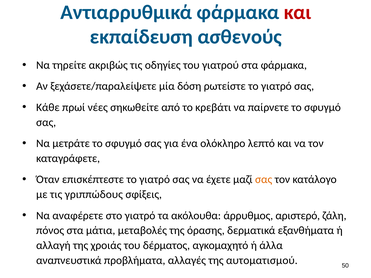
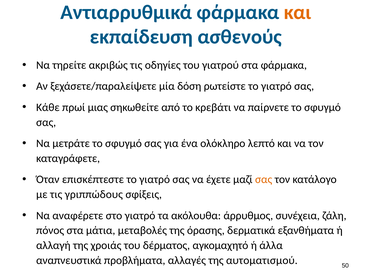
και colour: red -> orange (298, 12)
νέες: νέες -> μιας (98, 107)
αριστερό: αριστερό -> συνέχεια (298, 216)
